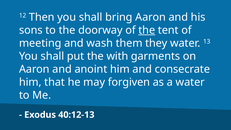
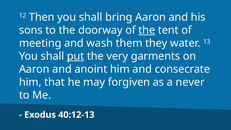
put underline: none -> present (76, 56)
with: with -> very (117, 56)
a water: water -> never (190, 82)
